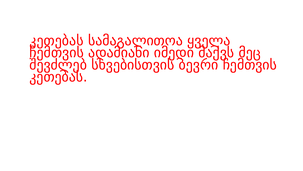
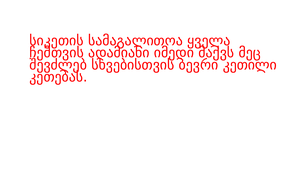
კეთებას: კეთებას -> სიკეთის (56, 41)
ბევრი ჩემთვის: ჩემთვის -> კეთილი (250, 65)
